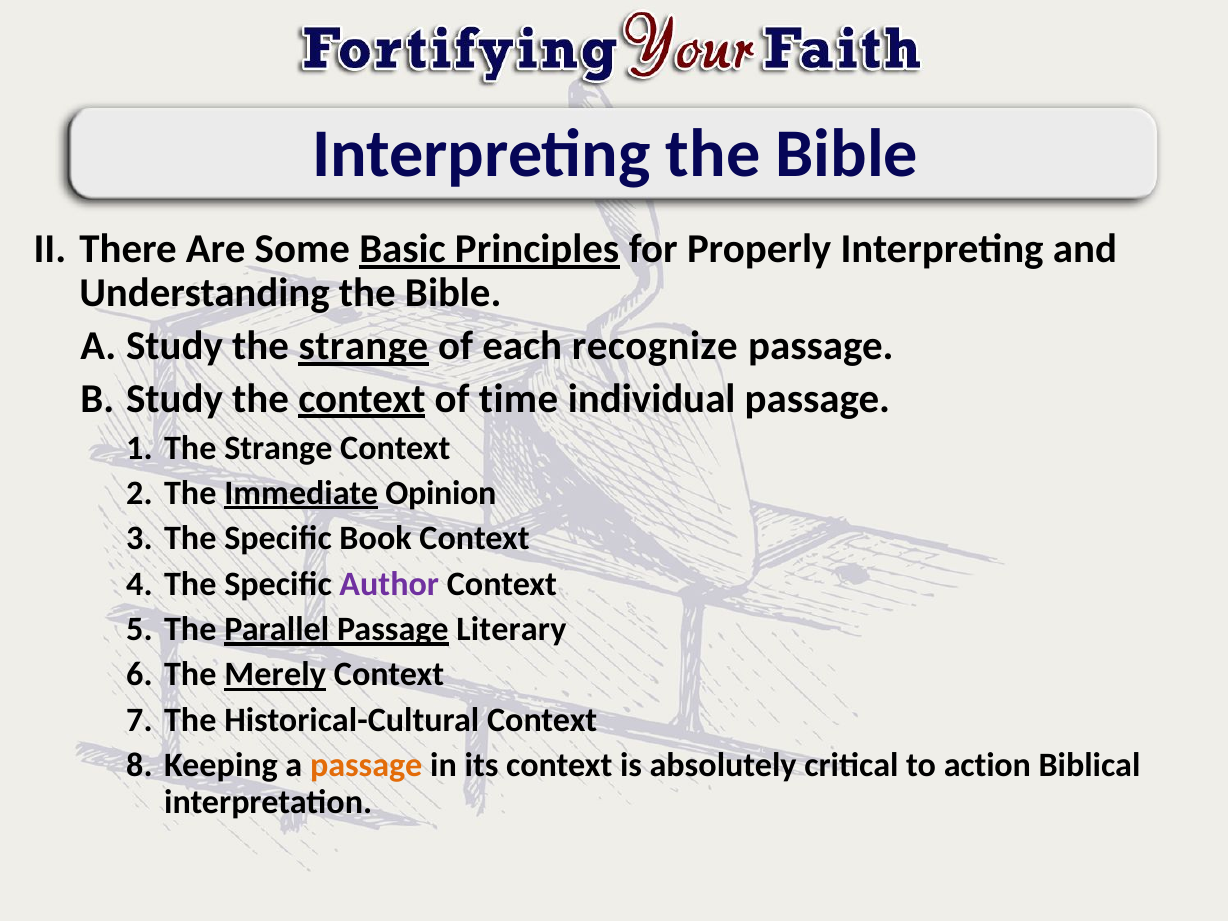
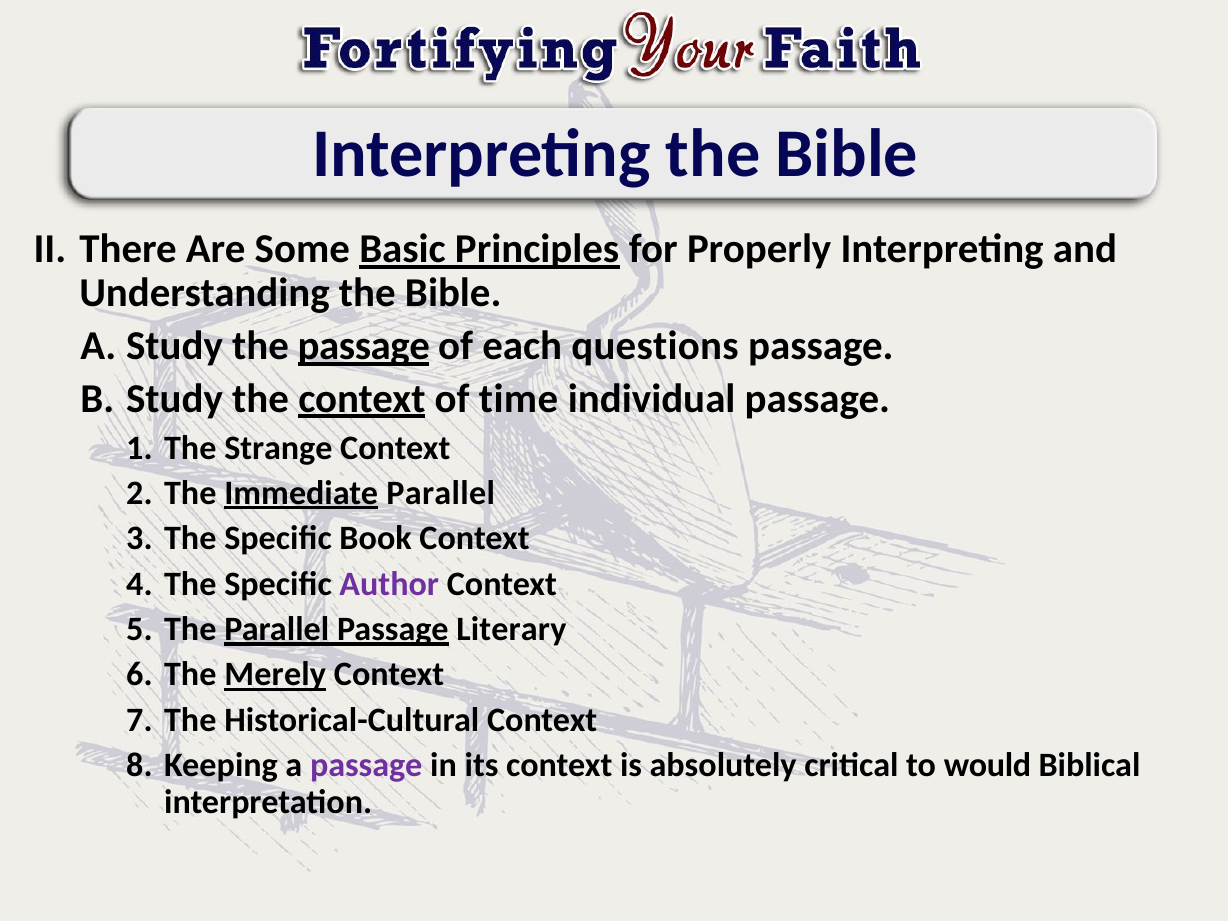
strange: strange -> passage (364, 346)
recognize: recognize -> questions (655, 346)
Immediate Opinion: Opinion -> Parallel (441, 493)
passage colour: orange -> purple (366, 766)
action: action -> would (987, 766)
